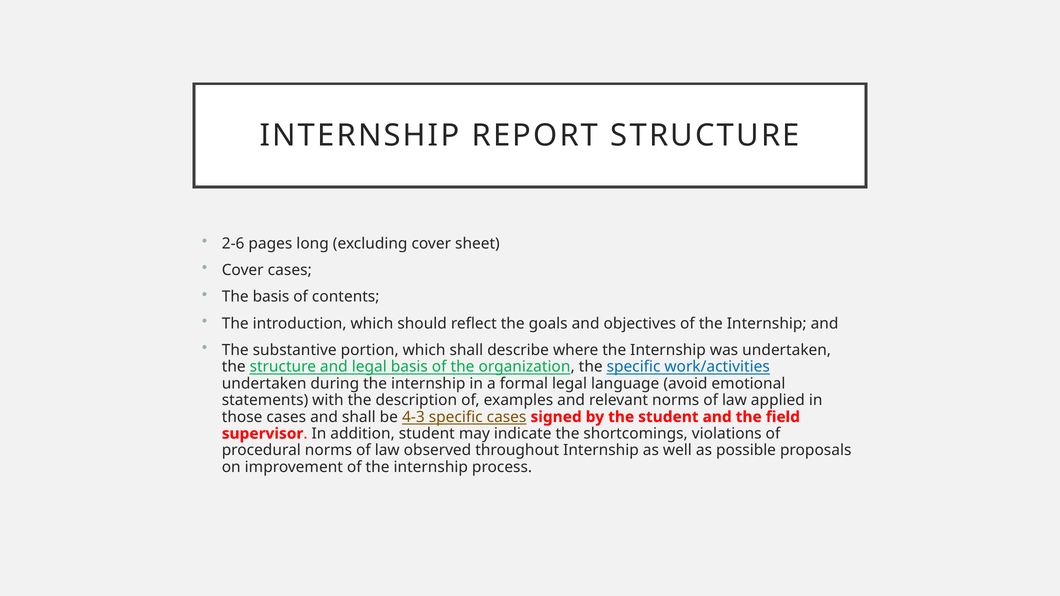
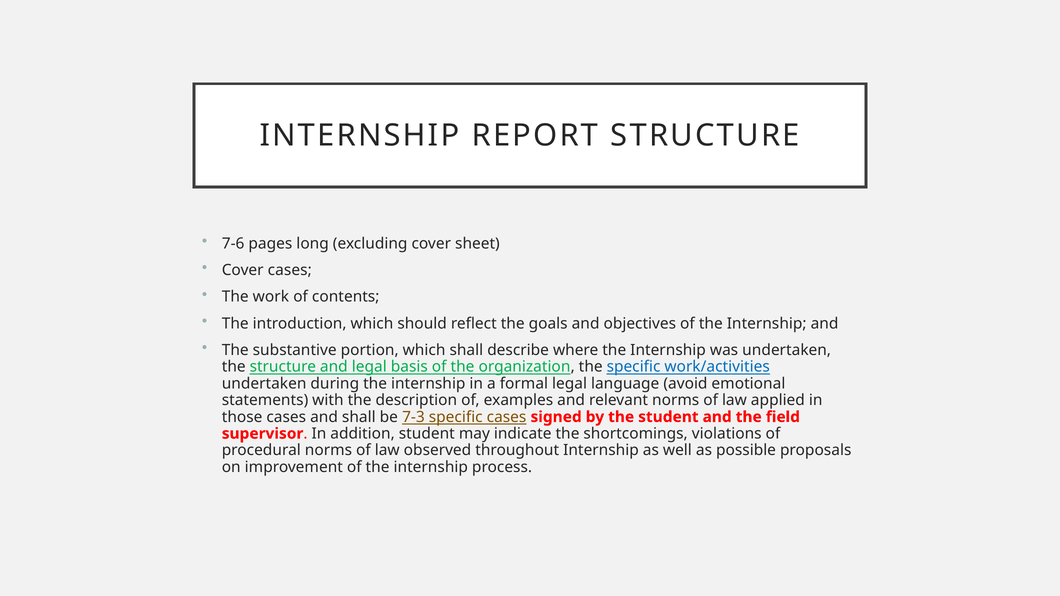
2-6: 2-6 -> 7-6 (233, 244)
The basis: basis -> work (271, 297)
4-3: 4-3 -> 7-3 (413, 417)
